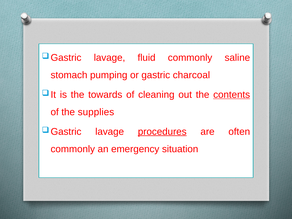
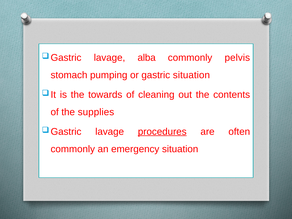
fluid: fluid -> alba (147, 58)
saline: saline -> pelvis (237, 58)
gastric charcoal: charcoal -> situation (191, 75)
contents underline: present -> none (232, 95)
